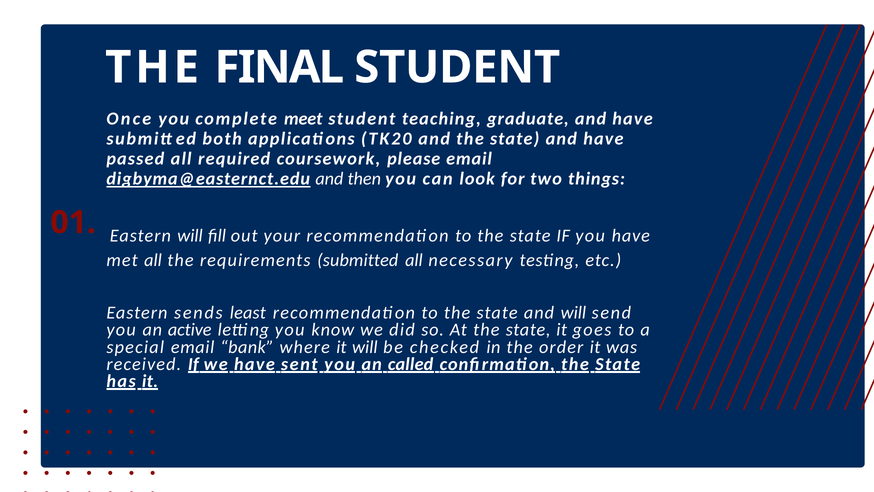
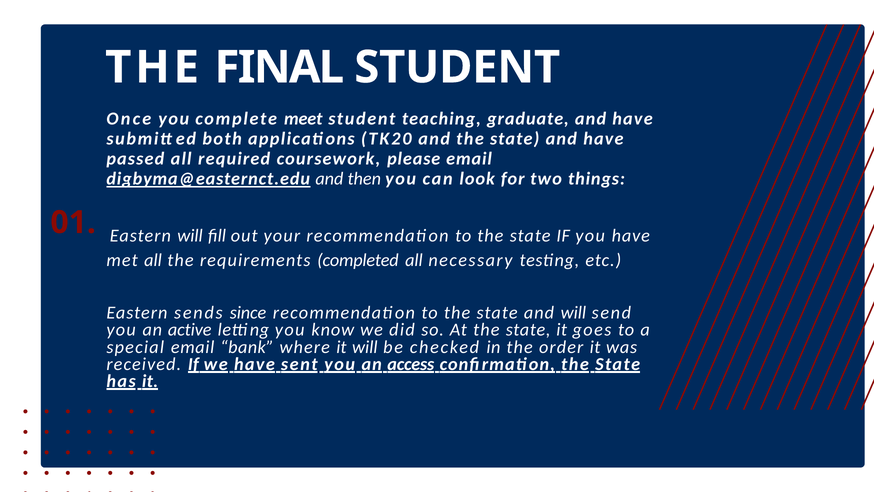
requirements submitted: submitted -> completed (358, 260)
least: least -> since (248, 313)
called: called -> access (411, 364)
